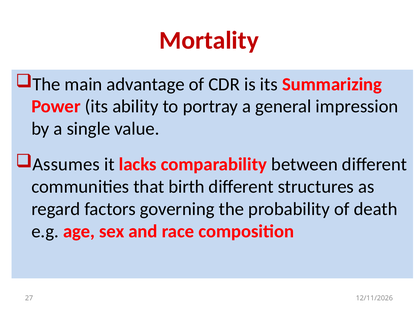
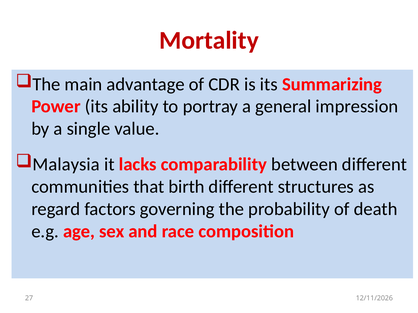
Assumes: Assumes -> Malaysia (66, 165)
